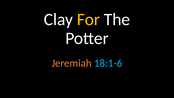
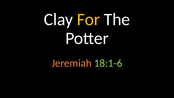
18:1-6 colour: light blue -> light green (108, 63)
